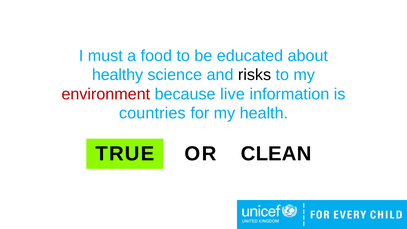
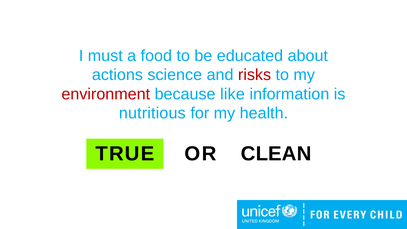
healthy: healthy -> actions (117, 75)
risks colour: black -> red (255, 75)
live: live -> like (232, 94)
countries: countries -> nutritious (152, 113)
